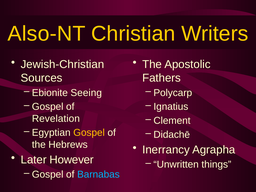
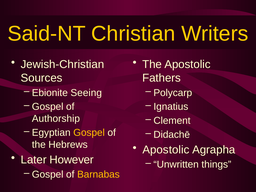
Also-NT: Also-NT -> Said-NT (47, 34)
Revelation: Revelation -> Authorship (56, 119)
Inerrancy: Inerrancy -> Apostolic (166, 150)
Barnabas colour: light blue -> yellow (98, 174)
